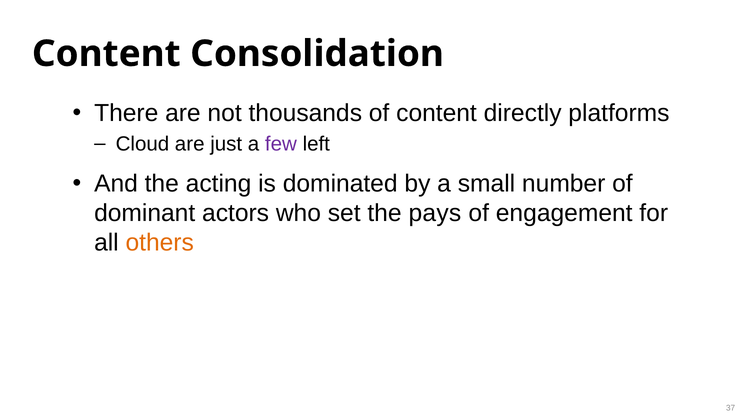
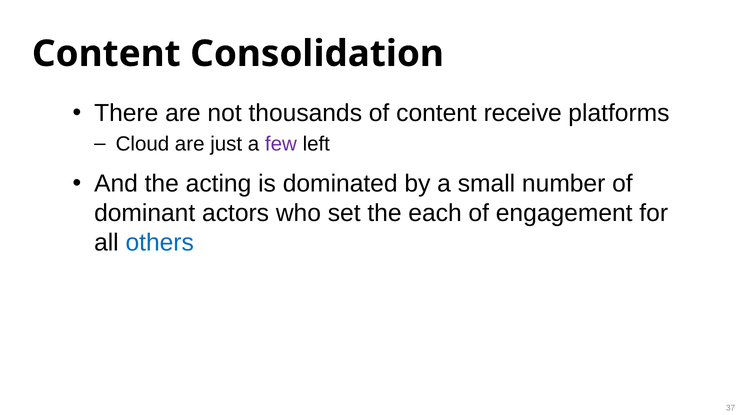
directly: directly -> receive (523, 113)
pays: pays -> each (435, 213)
others colour: orange -> blue (160, 243)
